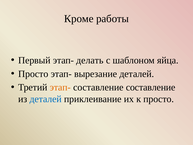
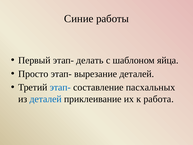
Кроме: Кроме -> Синие (79, 19)
этап- colour: orange -> blue (60, 87)
составление составление: составление -> пасхальных (151, 87)
к просто: просто -> работа (159, 99)
